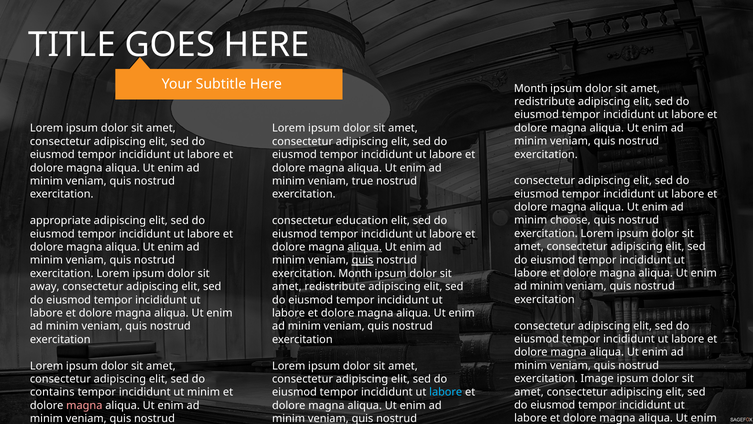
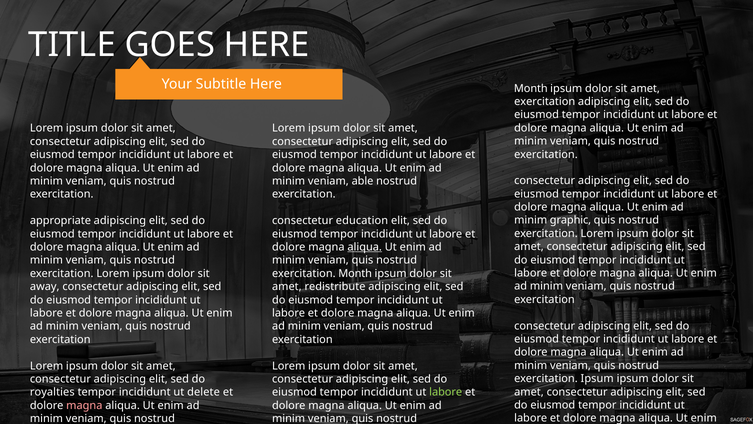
redistribute: redistribute -> exercitation (545, 101)
true: true -> able (363, 181)
choose: choose -> graphic (571, 220)
quis underline: present -> none (362, 260)
exercitation Image: Image -> Ipsum (597, 378)
contains: contains -> royalties (52, 392)
ut minim: minim -> delete (204, 392)
labore colour: light blue -> light green (446, 392)
